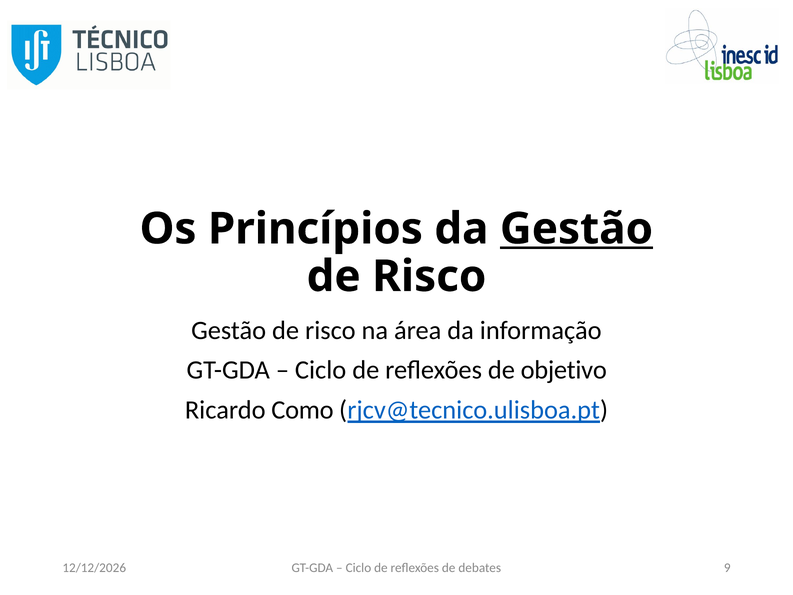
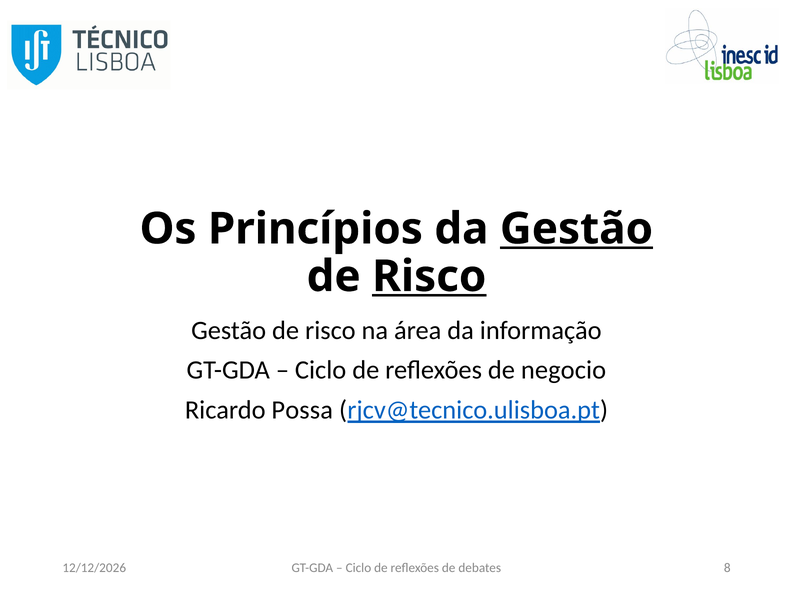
Risco underline: none -> present (429, 276)
objetivo: objetivo -> negocio (564, 370)
Como: Como -> Possa (302, 410)
9: 9 -> 8 (727, 568)
